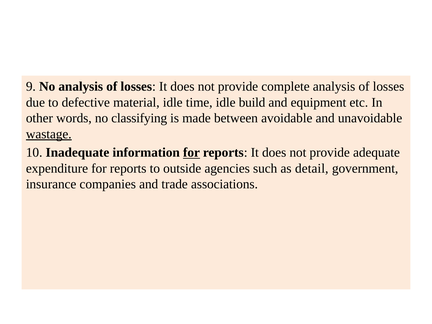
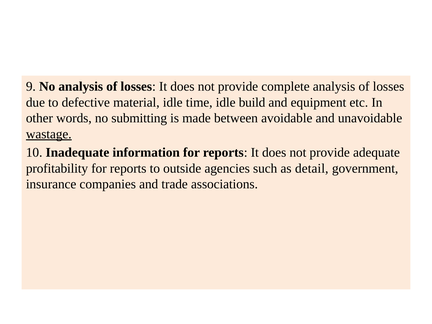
classifying: classifying -> submitting (139, 118)
for underline: present -> none (191, 153)
expenditure: expenditure -> profitability (57, 168)
